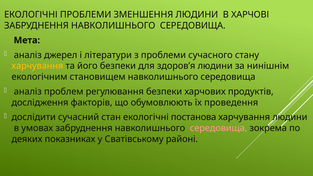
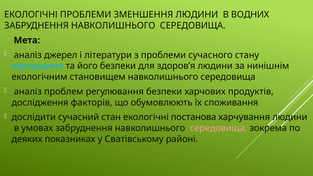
ХАРЧОВІ: ХАРЧОВІ -> ВОДНИХ (250, 15)
харчування colour: yellow -> light blue (37, 66)
проведення: проведення -> споживання (231, 103)
